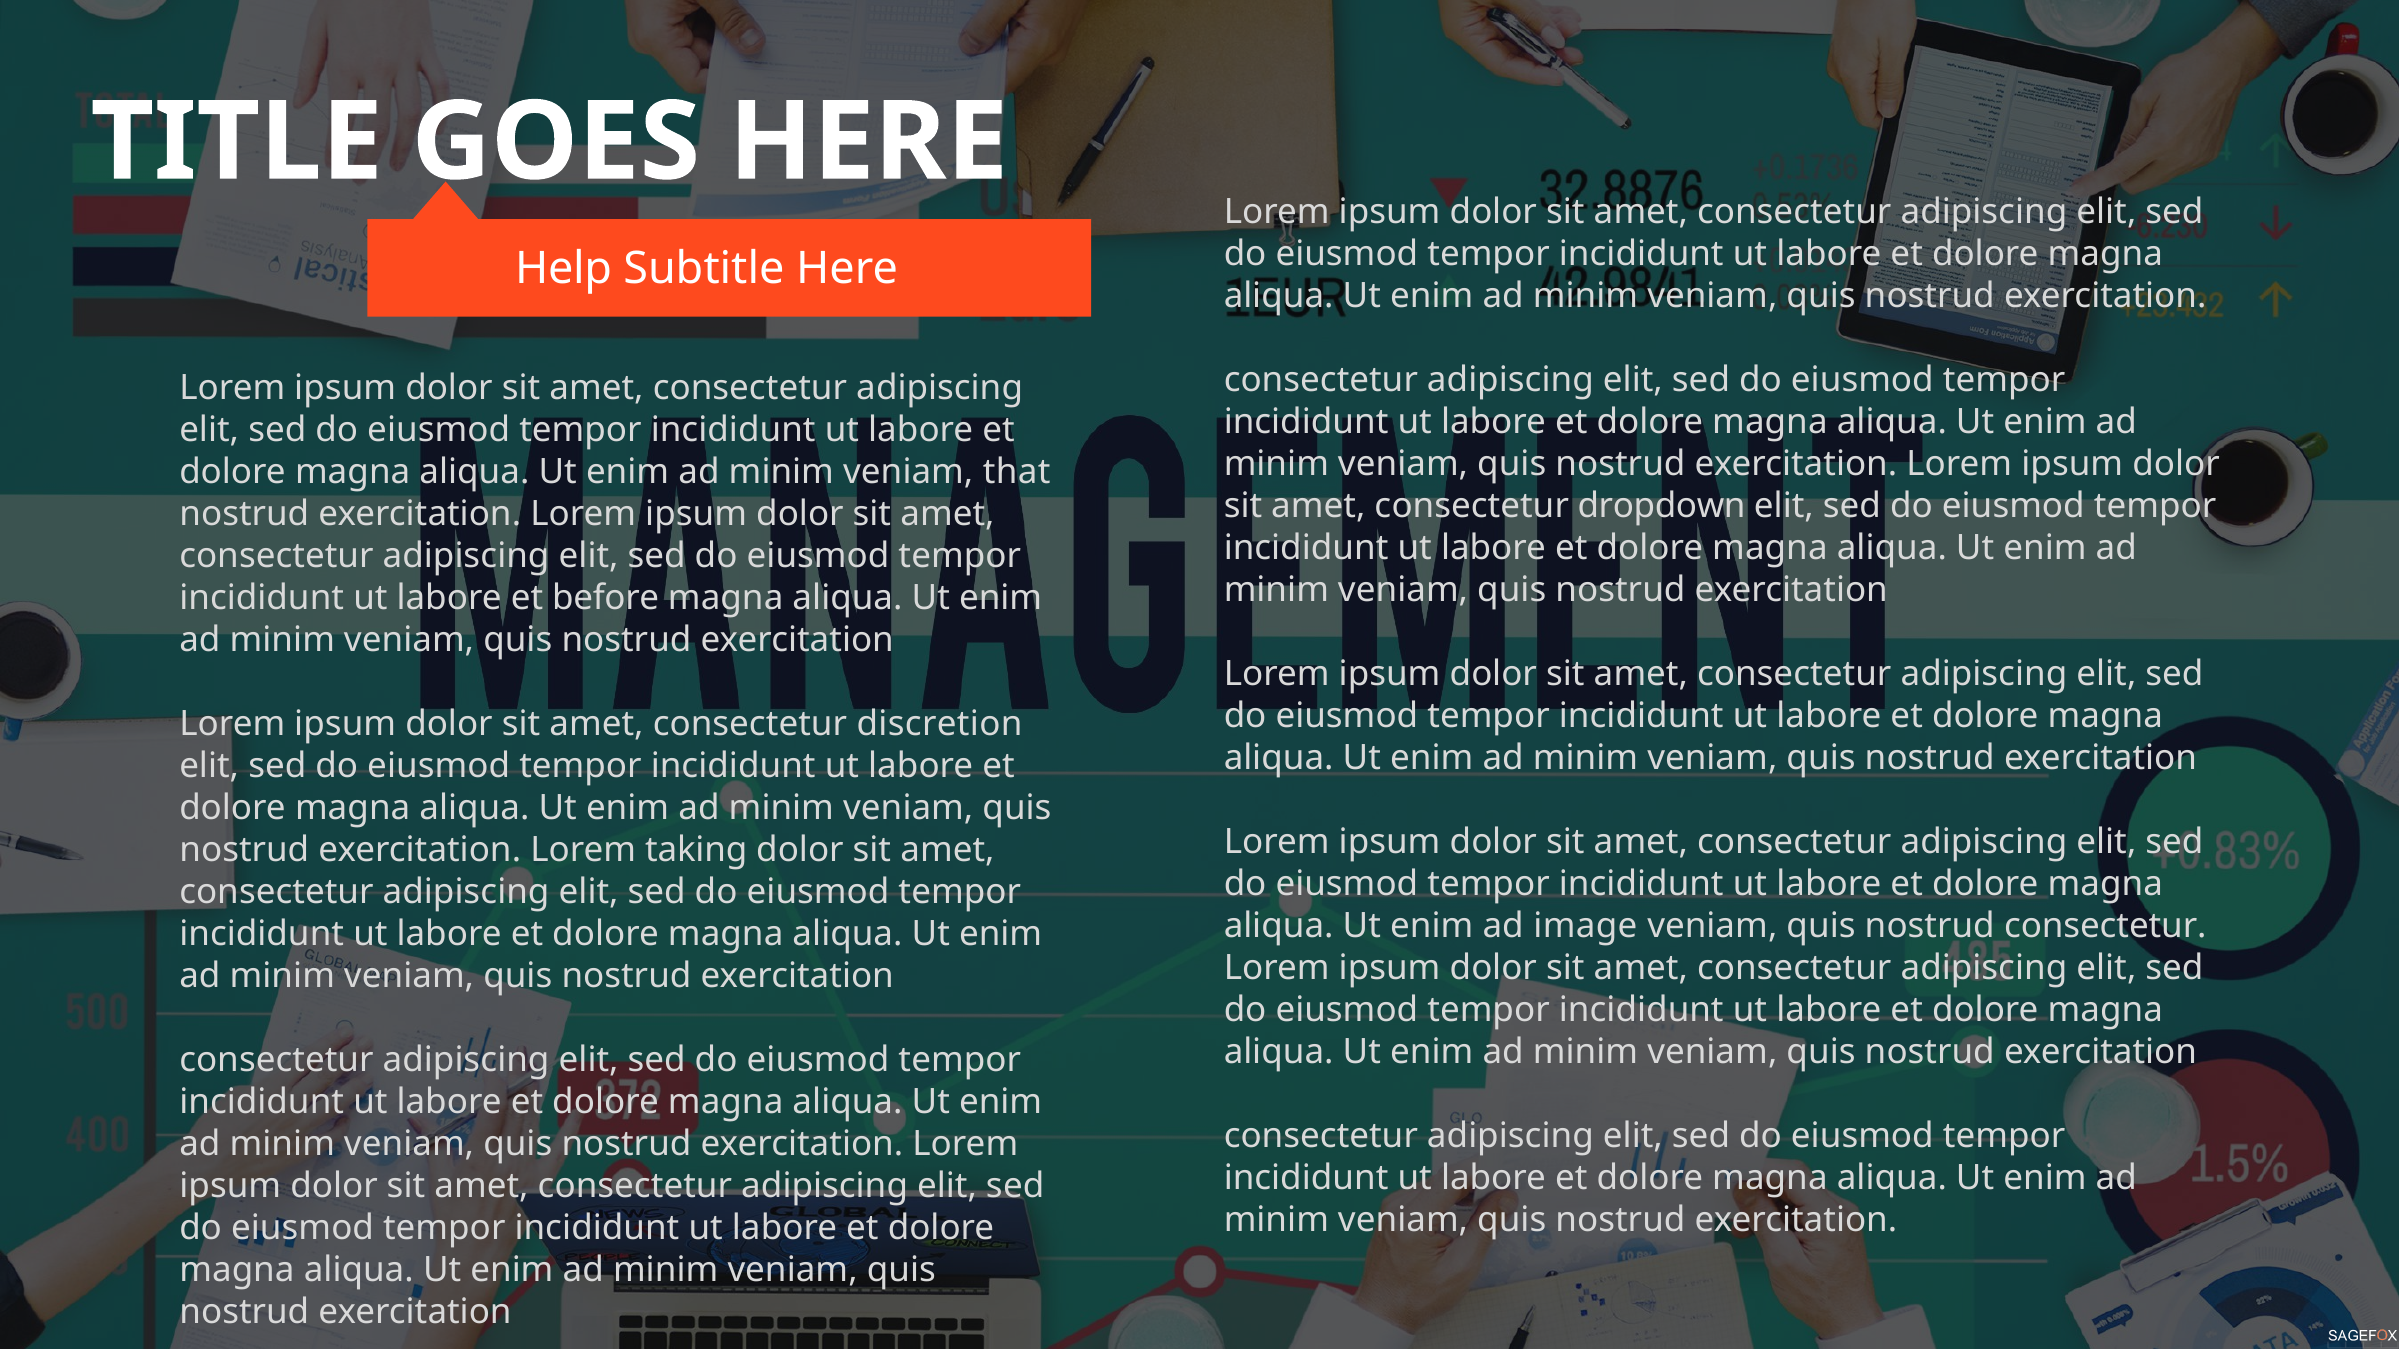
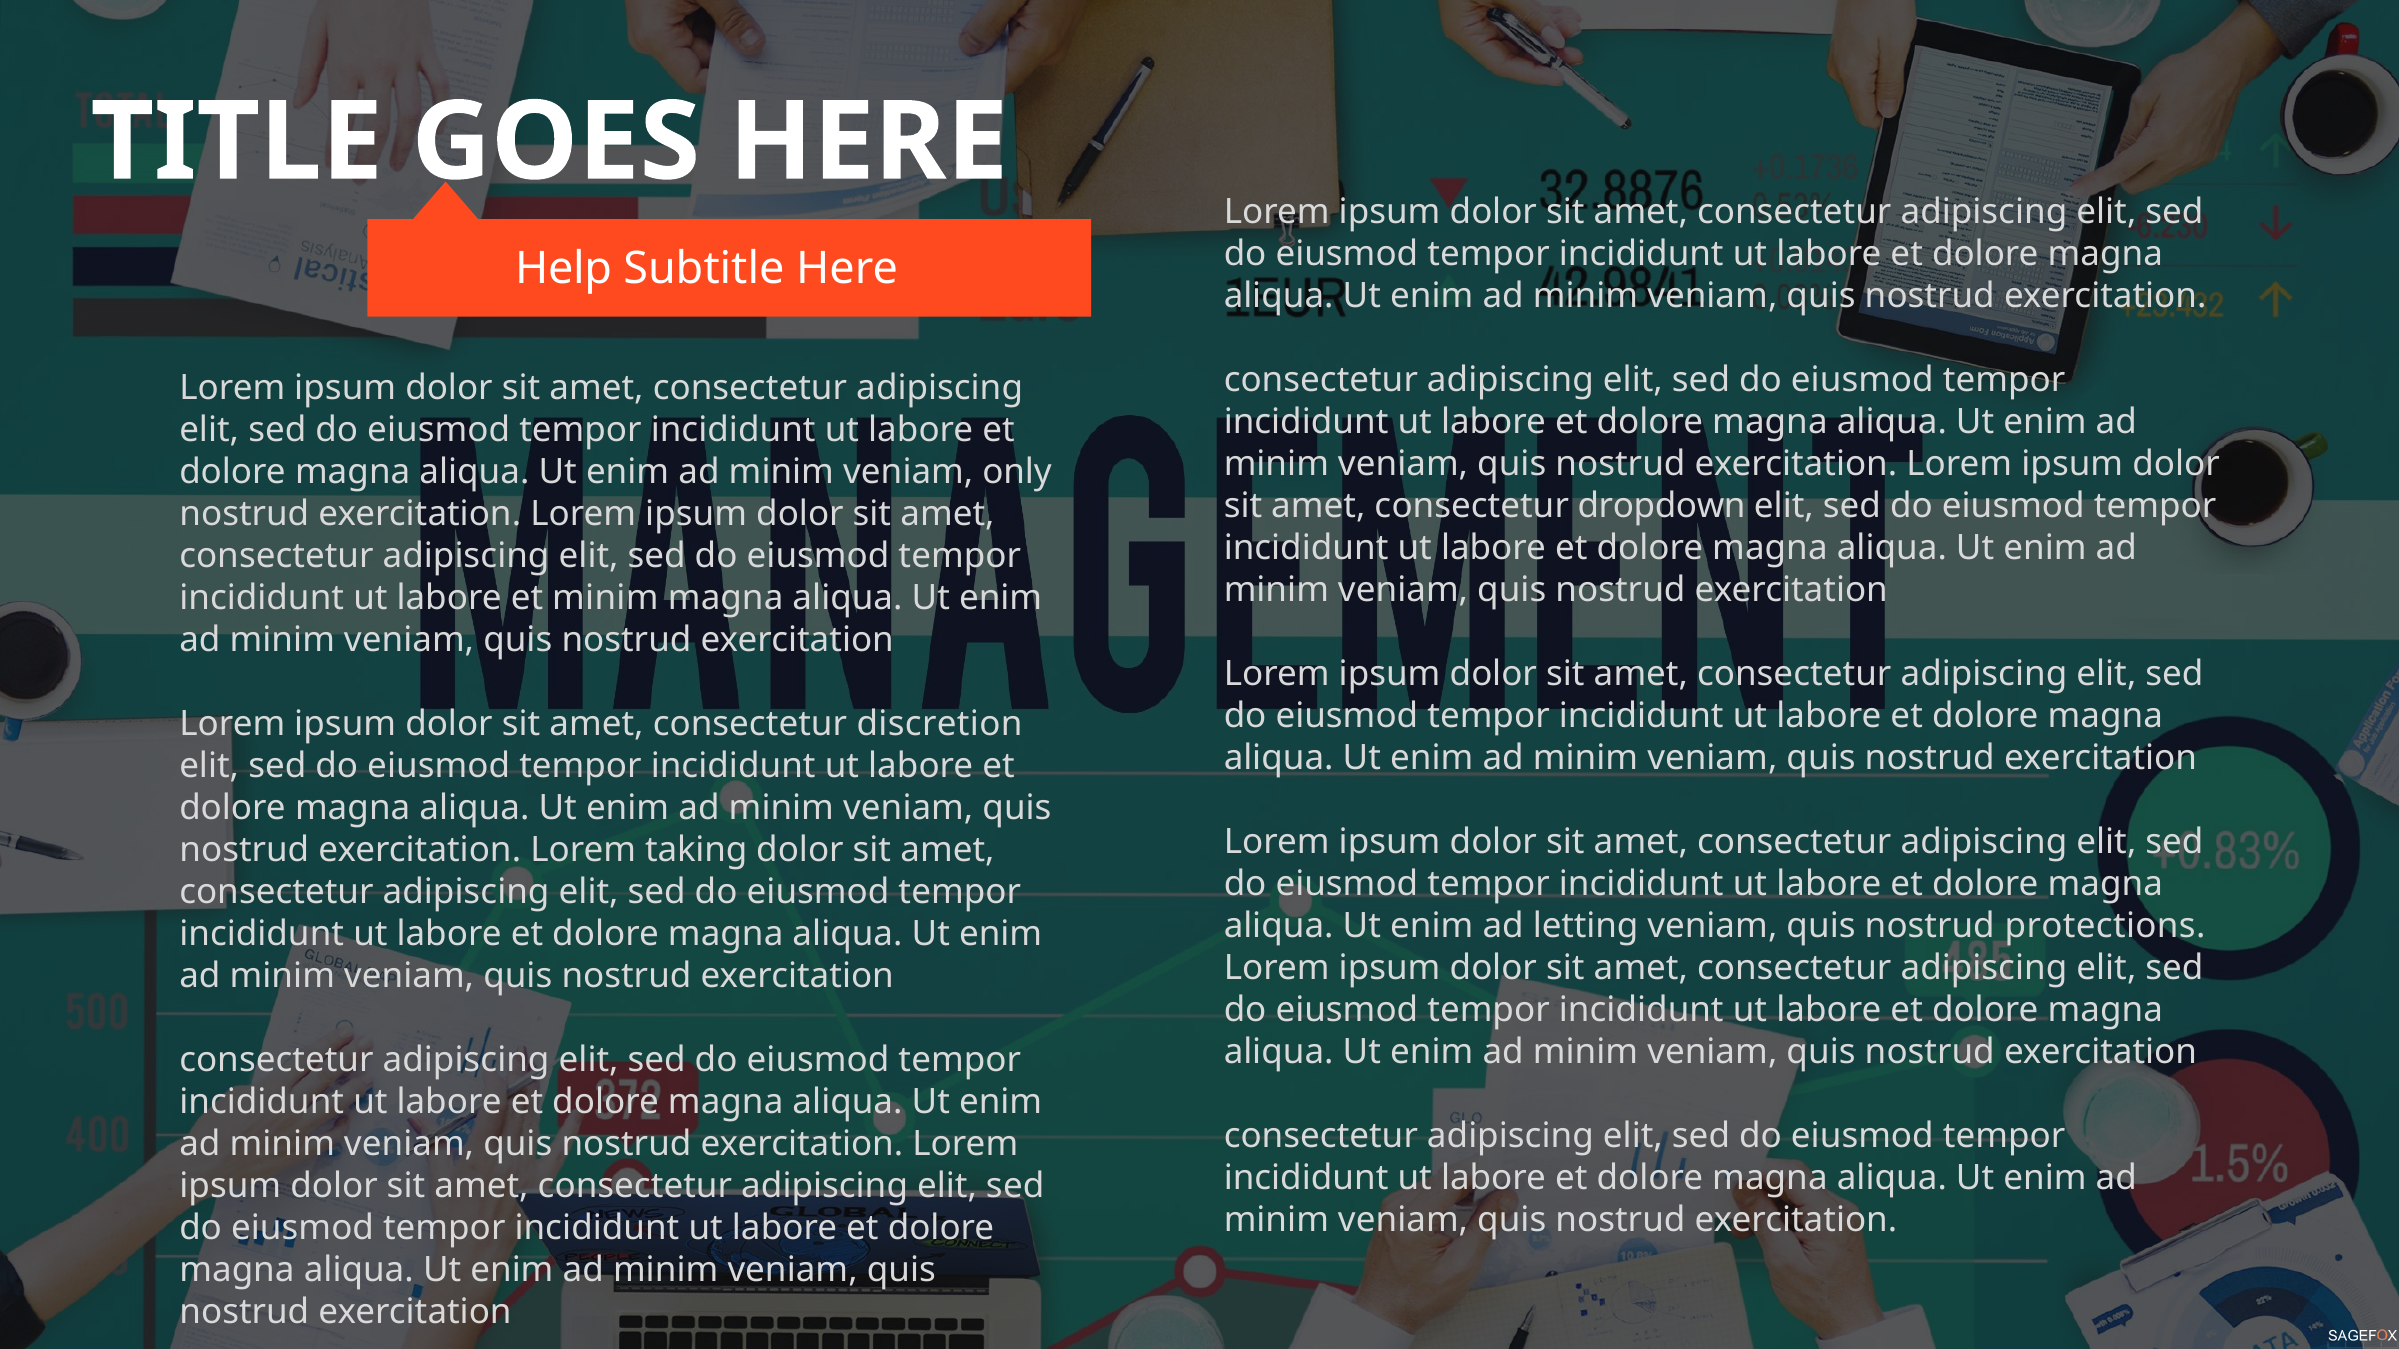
that: that -> only (1017, 472)
et before: before -> minim (605, 598)
image: image -> letting (1586, 926)
nostrud consectetur: consectetur -> protections (2105, 926)
